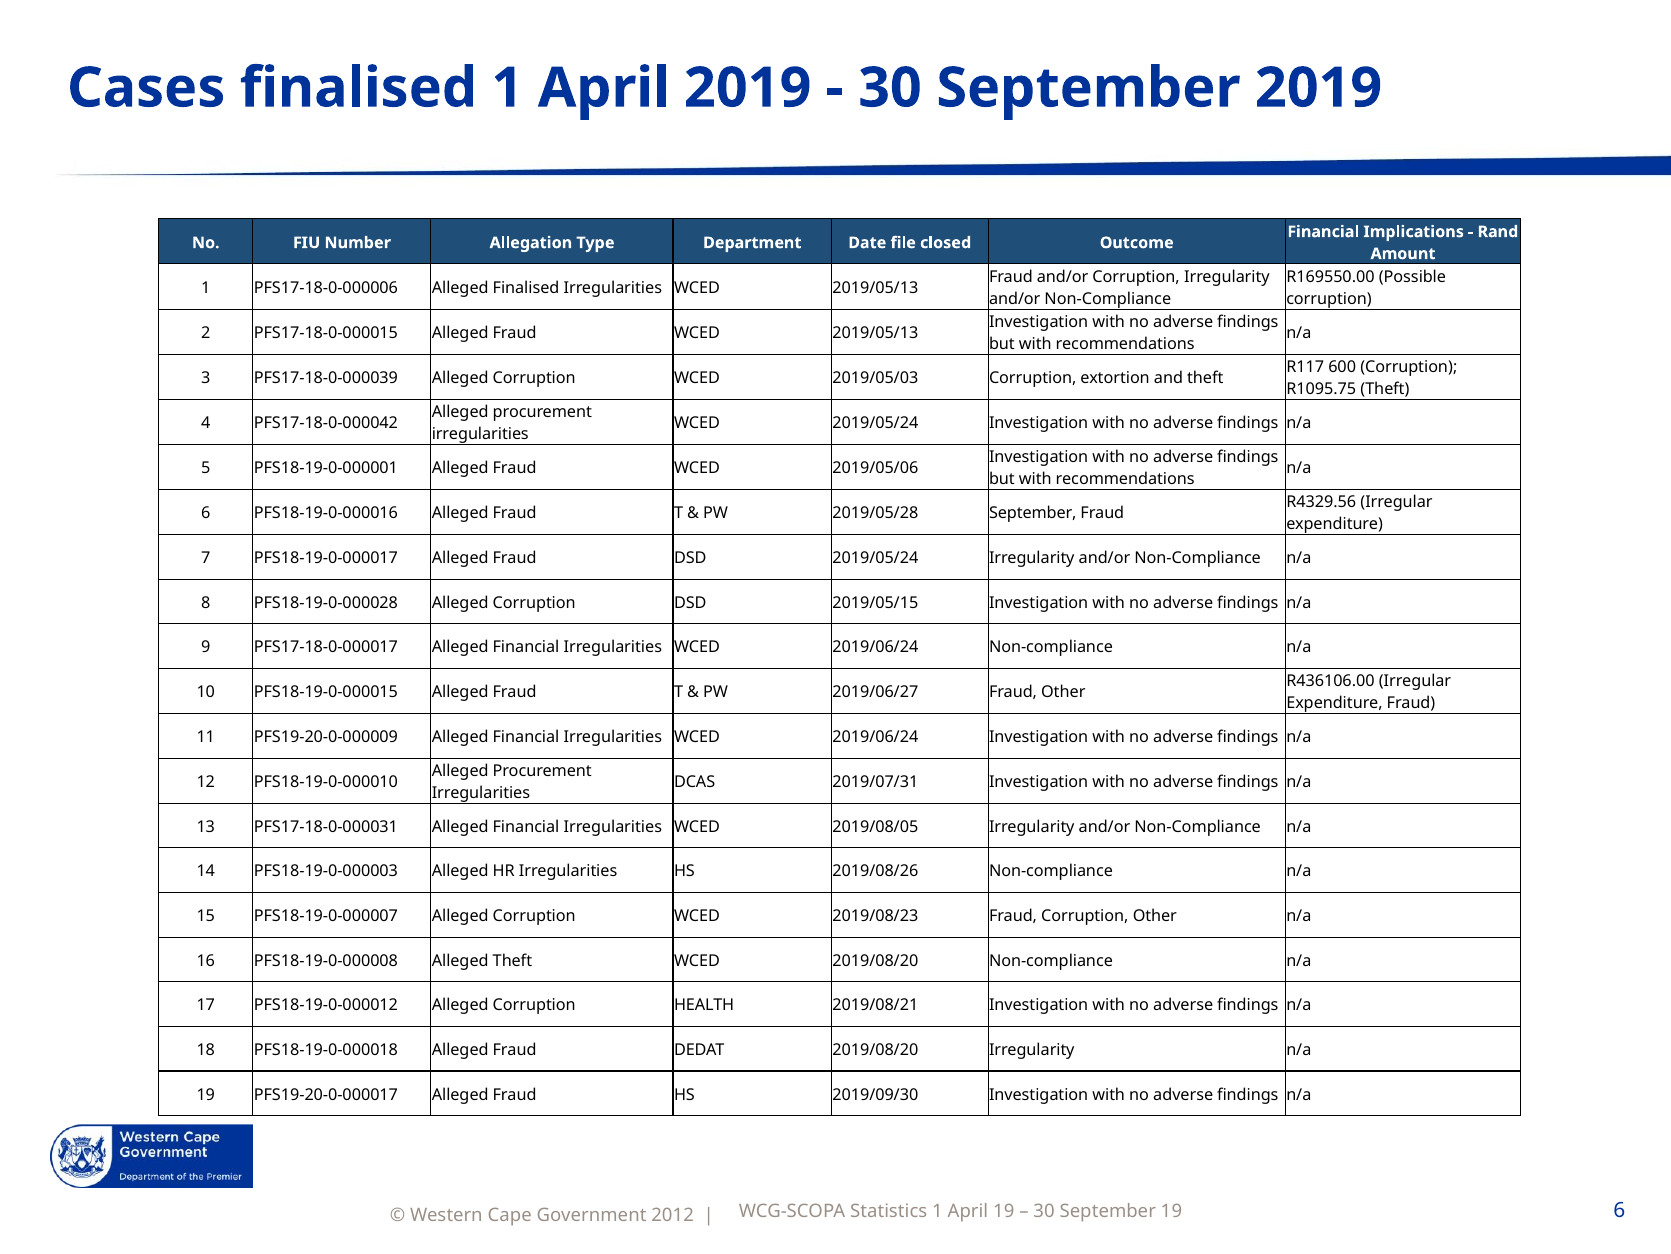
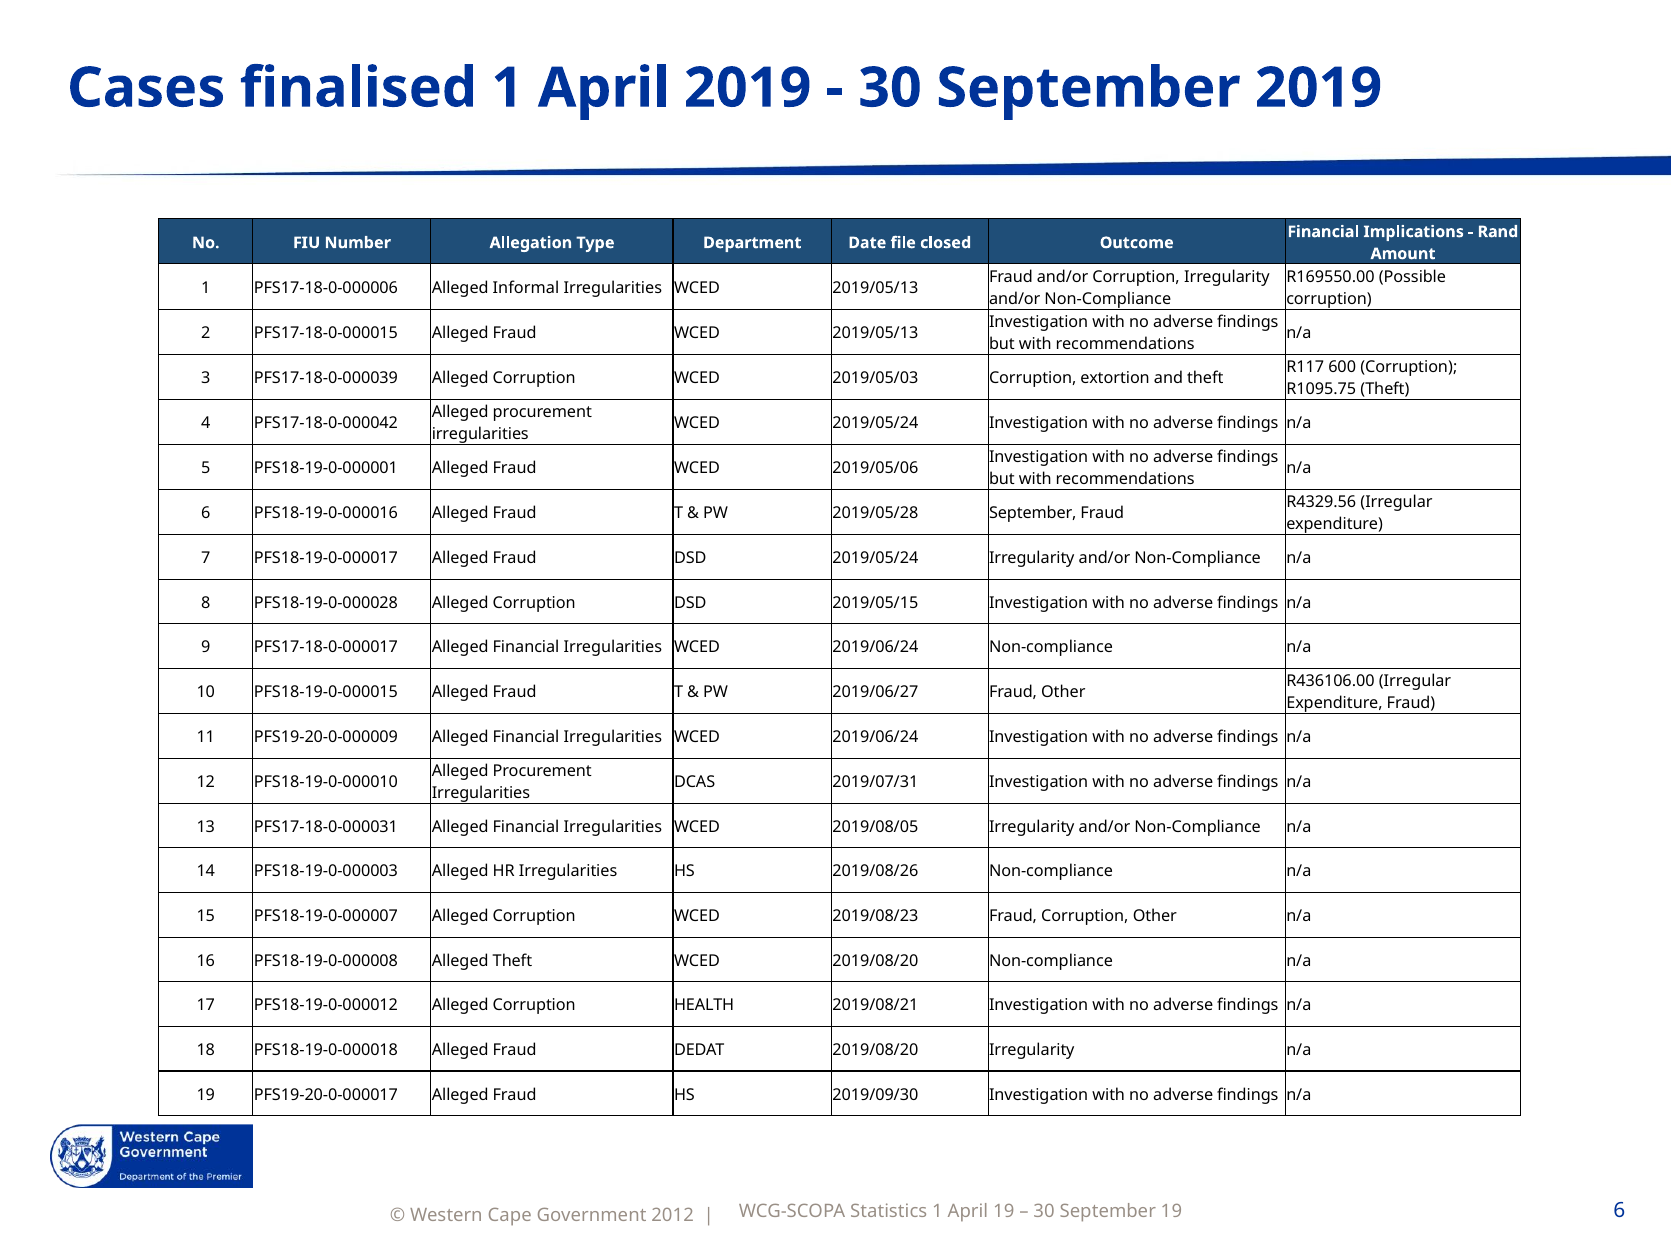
Alleged Finalised: Finalised -> Informal (526, 288)
